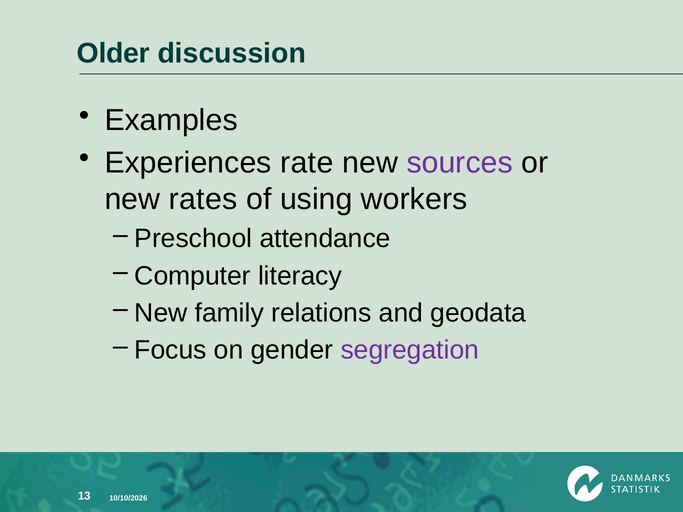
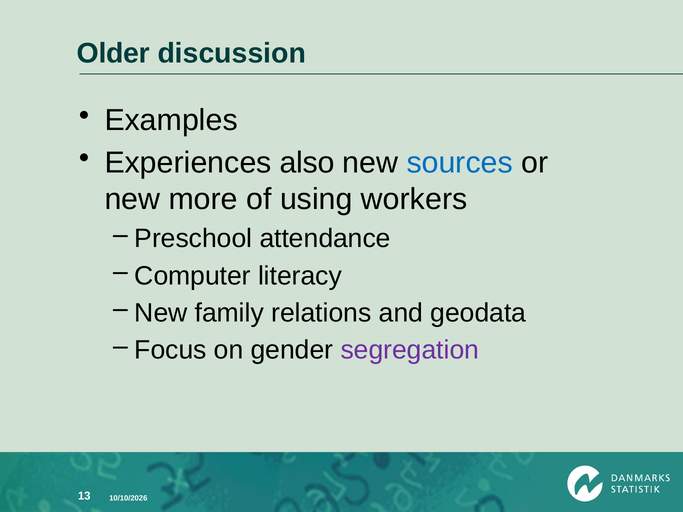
rate: rate -> also (307, 163)
sources colour: purple -> blue (460, 163)
rates: rates -> more (203, 199)
